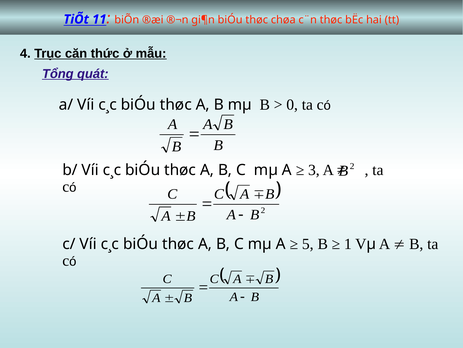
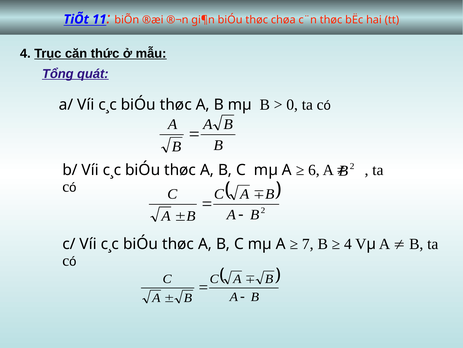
3: 3 -> 6 (314, 170)
5: 5 -> 7 (308, 243)
1: 1 -> 4 (348, 243)
